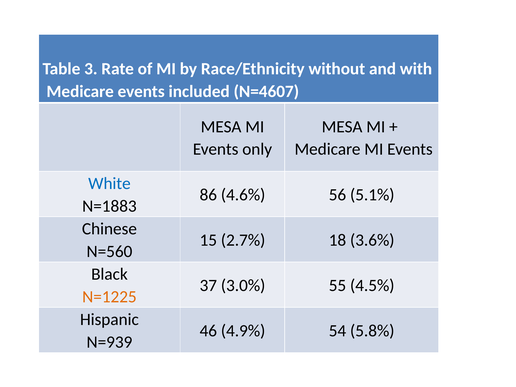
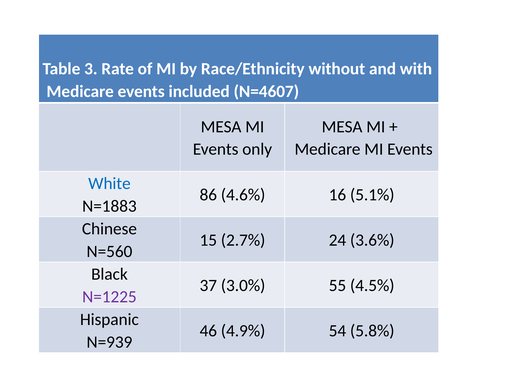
56: 56 -> 16 (337, 195)
18: 18 -> 24 (337, 240)
N=1225 colour: orange -> purple (109, 297)
